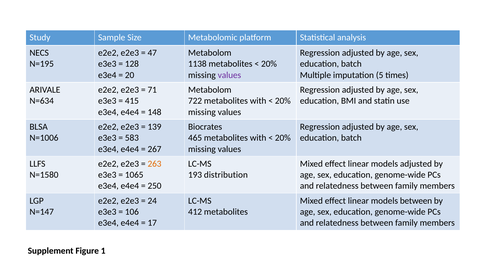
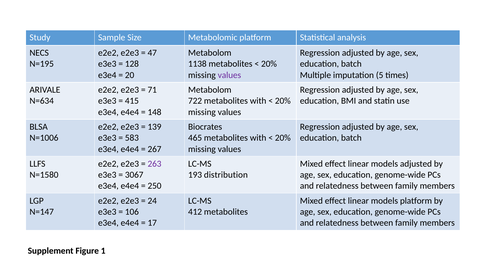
263 colour: orange -> purple (155, 164)
1065: 1065 -> 3067 (134, 175)
models between: between -> platform (416, 201)
